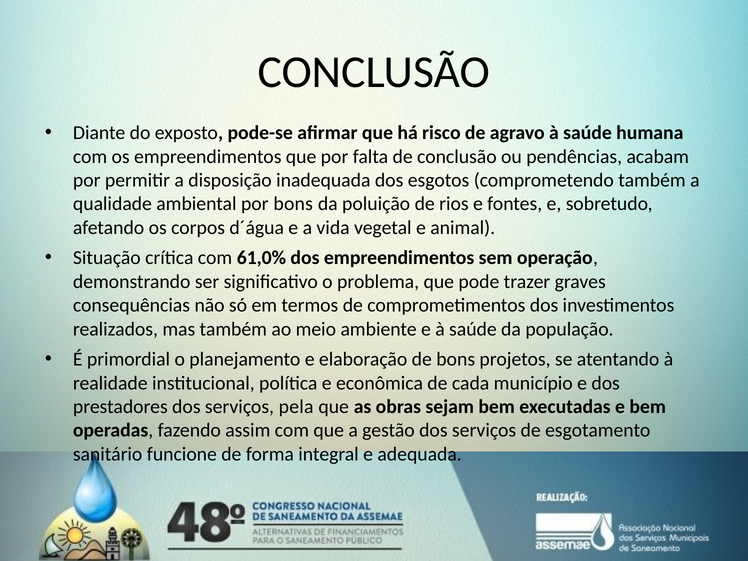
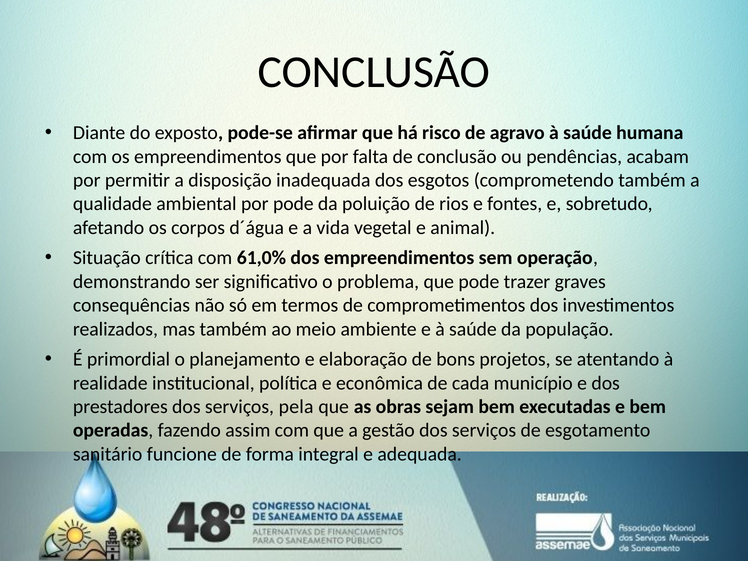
por bons: bons -> pode (293, 204)
